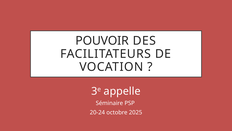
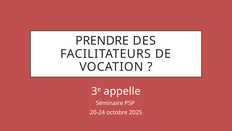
POUVOIR: POUVOIR -> PRENDRE (102, 41)
